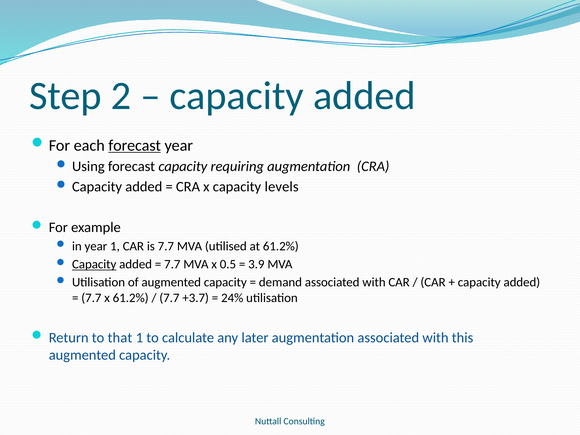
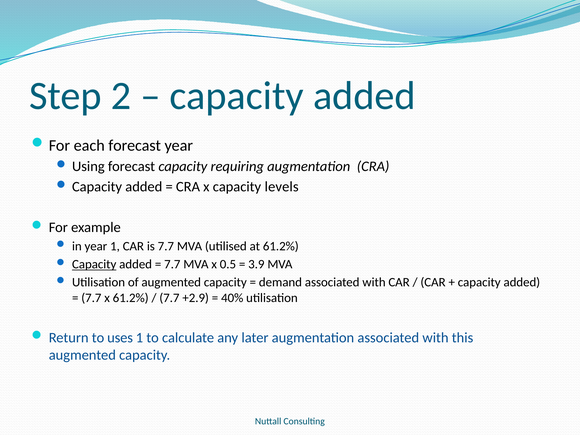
forecast underline: present -> none (135, 145)
+3.7: +3.7 -> +2.9 (196, 298)
24%: 24% -> 40% (232, 298)
that: that -> uses (120, 338)
